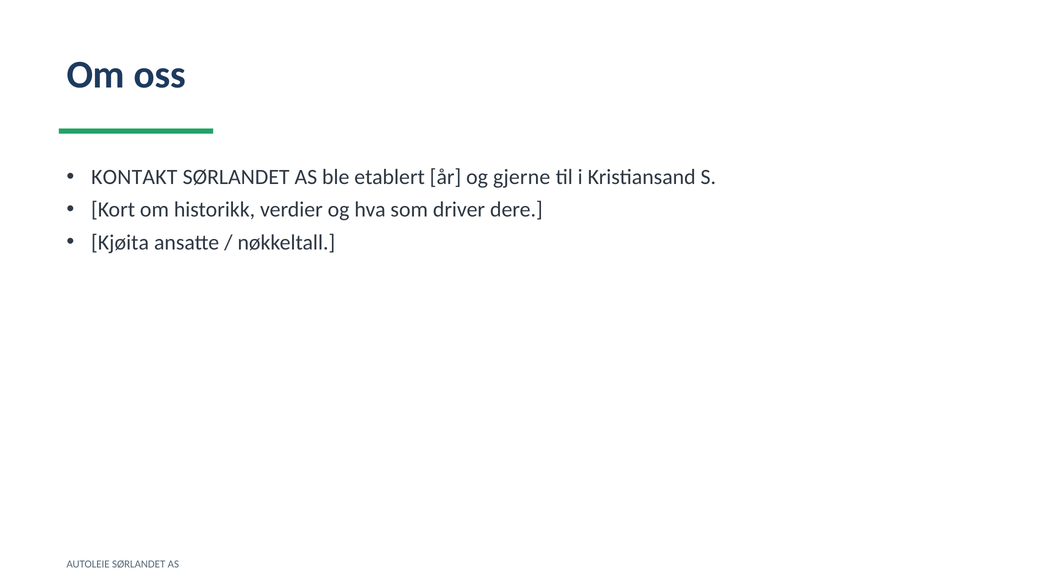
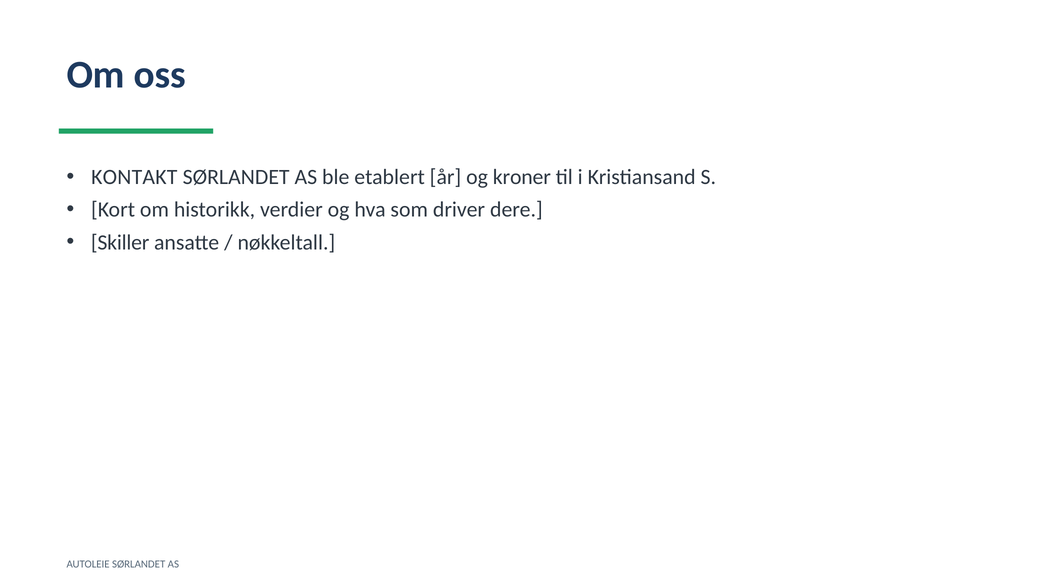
gjerne: gjerne -> kroner (522, 177)
Kjøita: Kjøita -> Skiller (120, 243)
